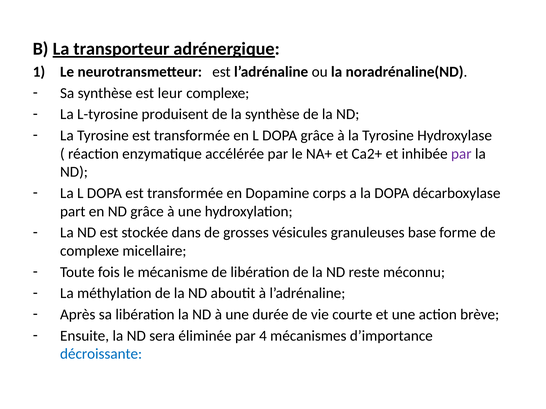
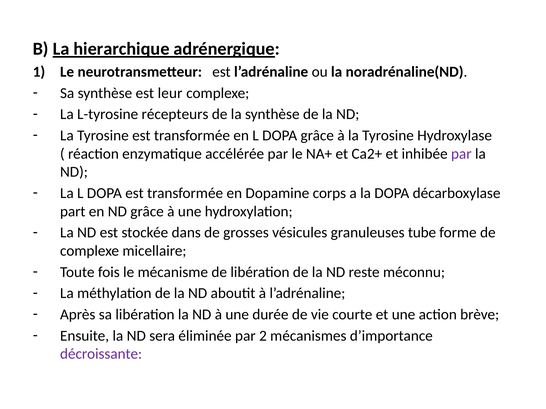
transporteur: transporteur -> hierarchique (121, 49)
produisent: produisent -> récepteurs (175, 114)
base: base -> tube (422, 233)
4: 4 -> 2 (263, 336)
décroissante colour: blue -> purple (101, 354)
